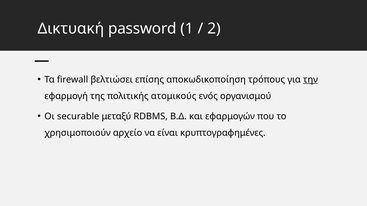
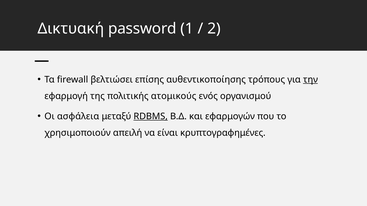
αποκωδικοποίηση: αποκωδικοποίηση -> αυθεντικοποίησης (206, 80)
securable: securable -> ασφάλεια (78, 117)
RDBMS underline: none -> present (151, 117)
αρχείο: αρχείο -> απειλή (128, 133)
